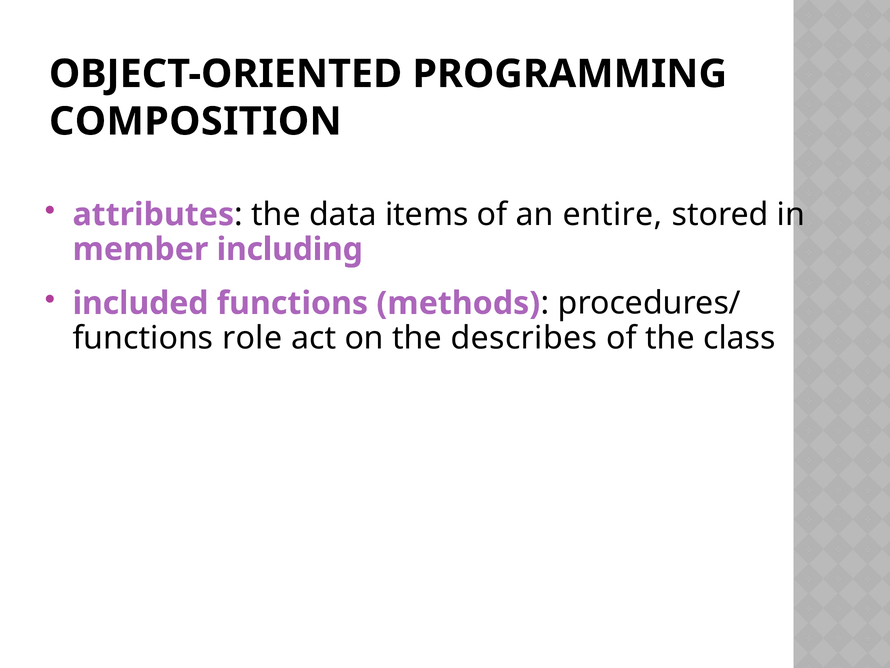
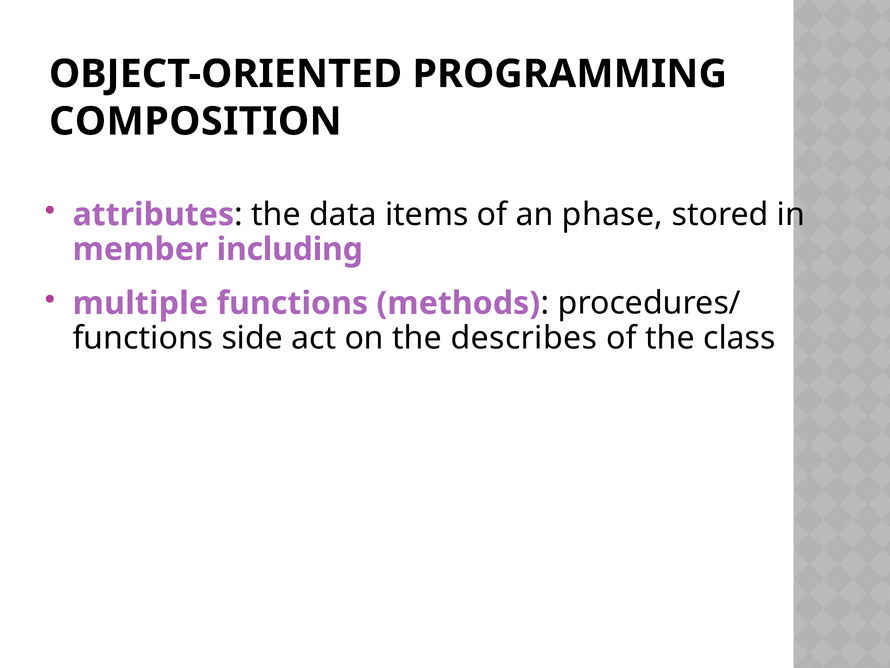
entire: entire -> phase (613, 214)
included: included -> multiple (140, 303)
role: role -> side (252, 338)
